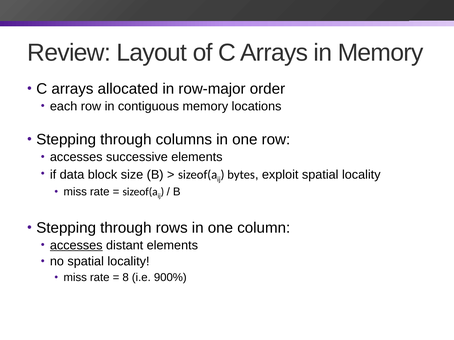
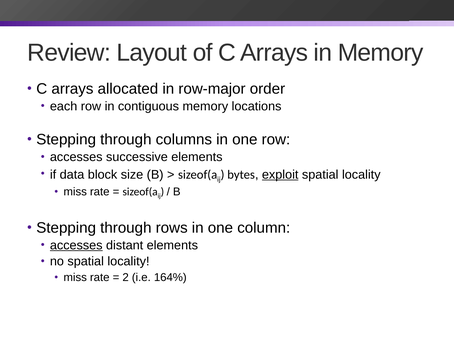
exploit underline: none -> present (280, 175)
8: 8 -> 2 (126, 278)
900%: 900% -> 164% (170, 278)
